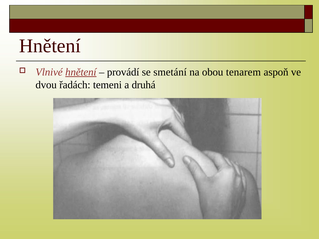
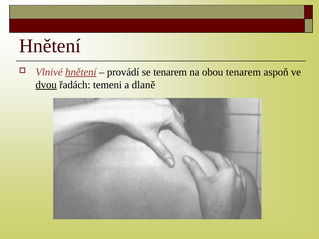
se smetání: smetání -> tenarem (170, 72)
dvou underline: none -> present (46, 85)
druhá: druhá -> dlaně (143, 85)
